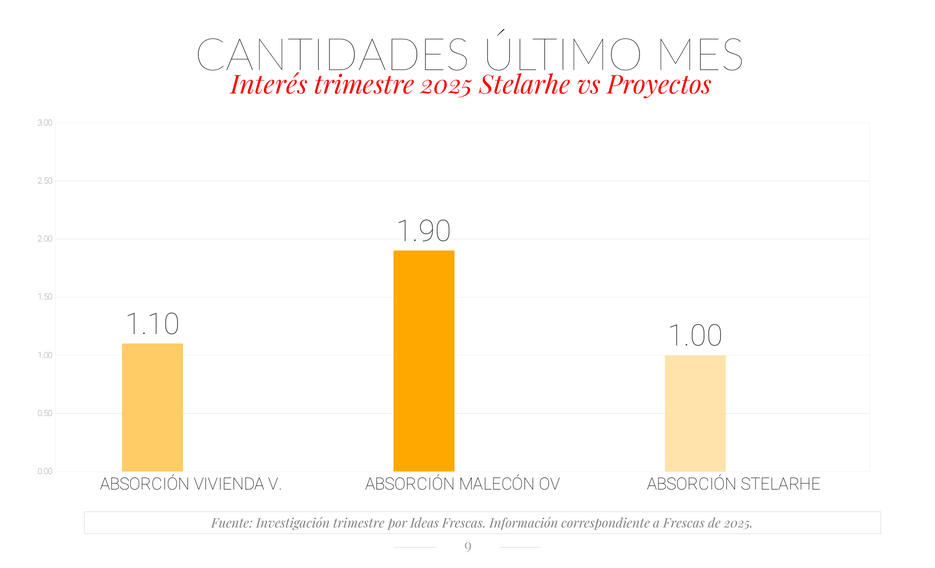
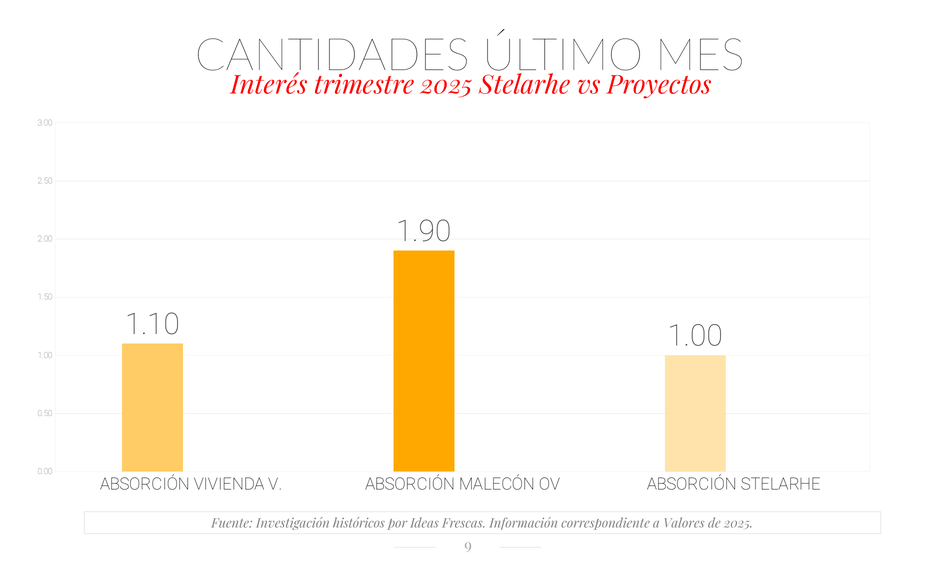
Investigación trimestre: trimestre -> históricos (359, 523)
a Frescas: Frescas -> Valores (684, 523)
